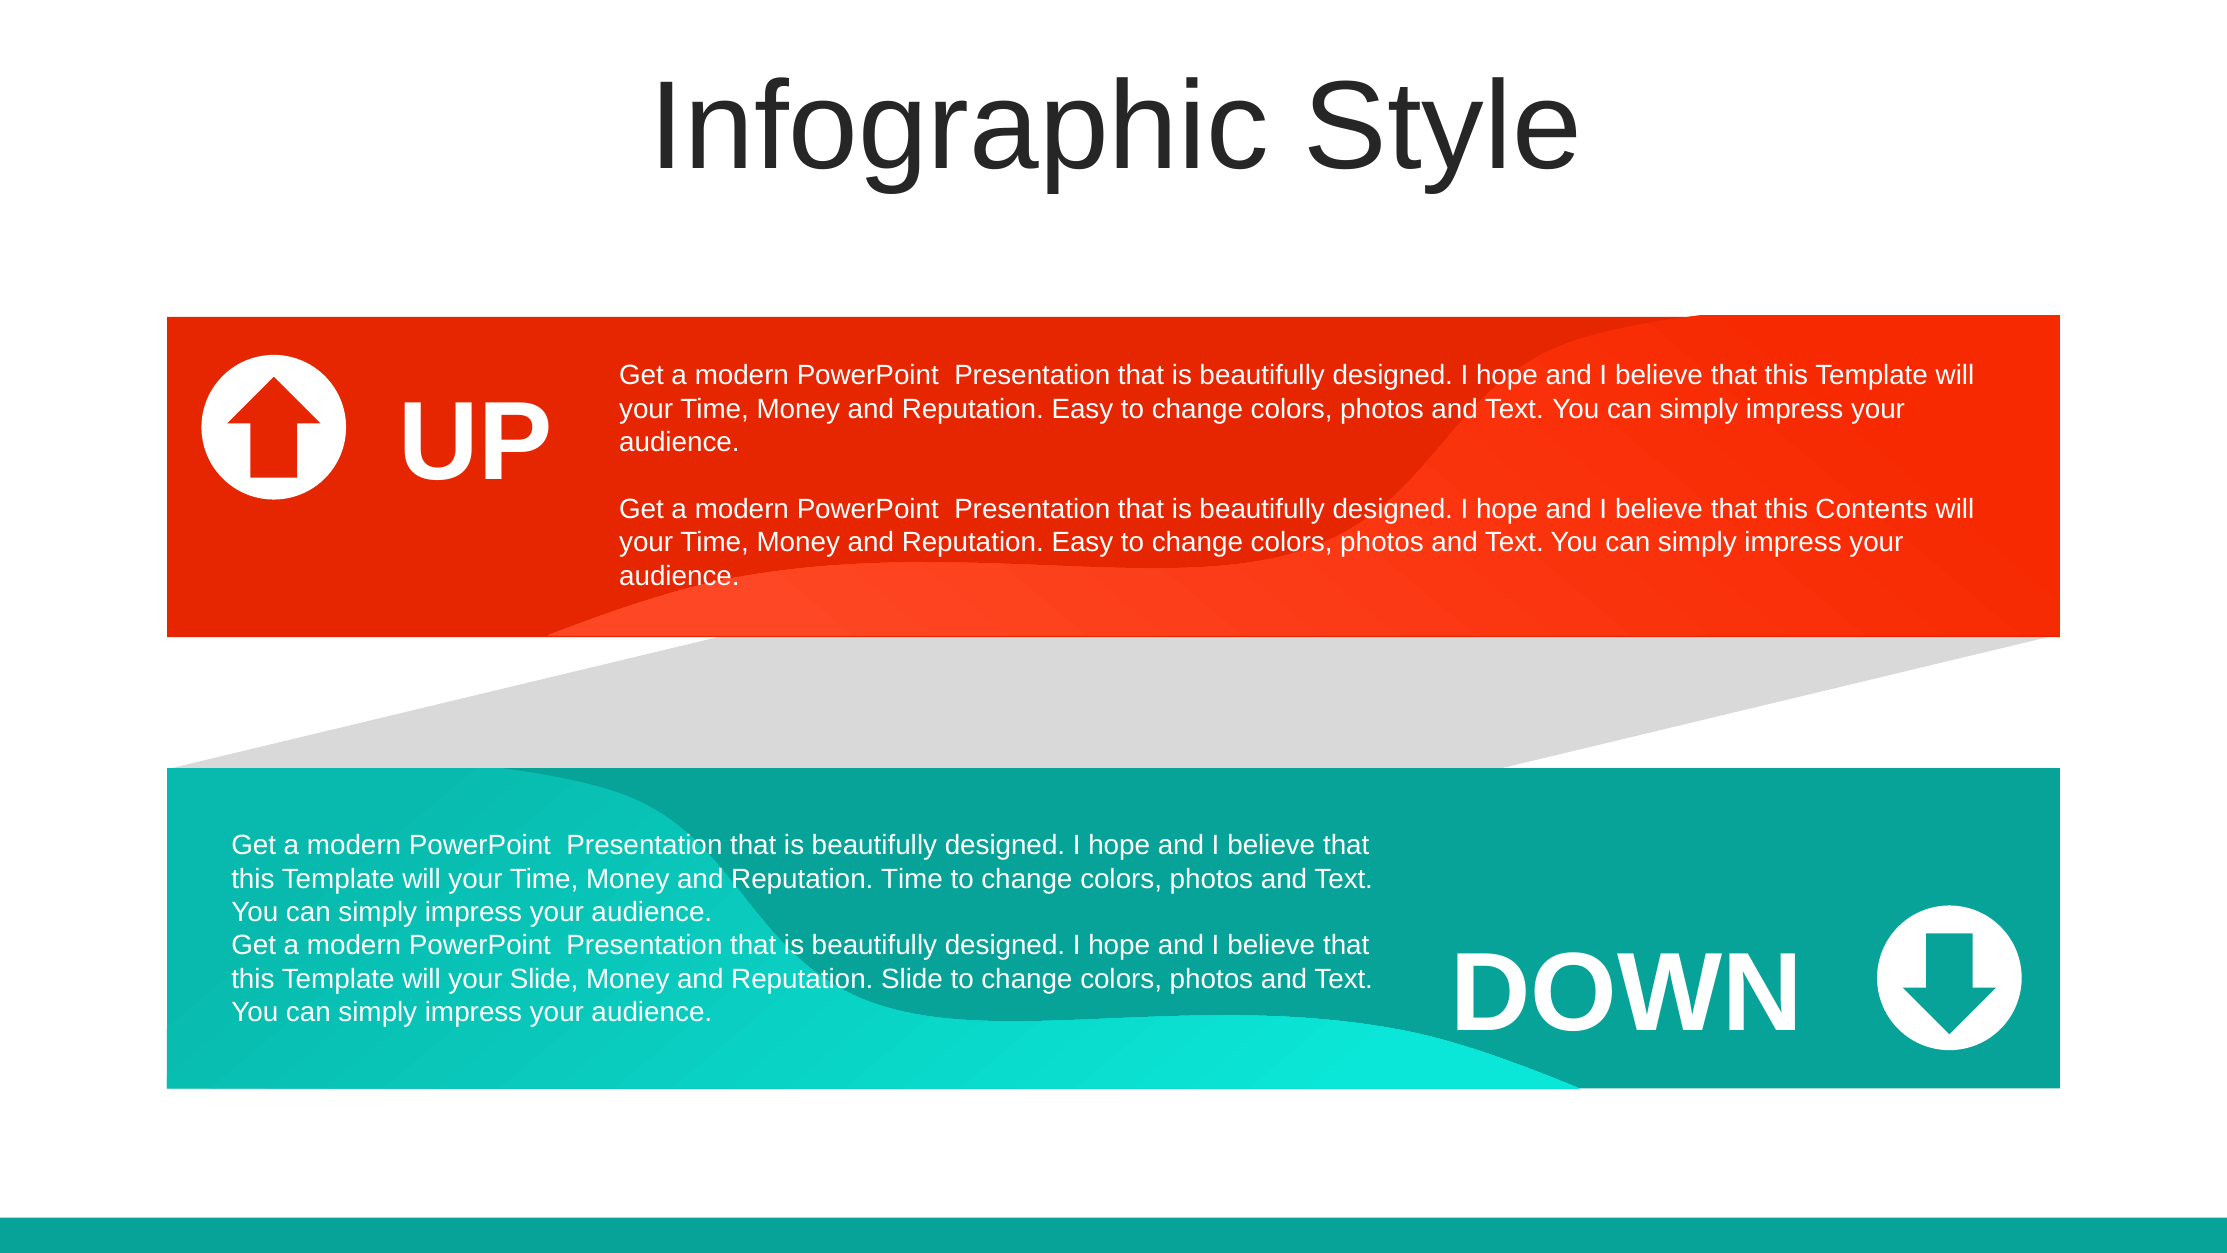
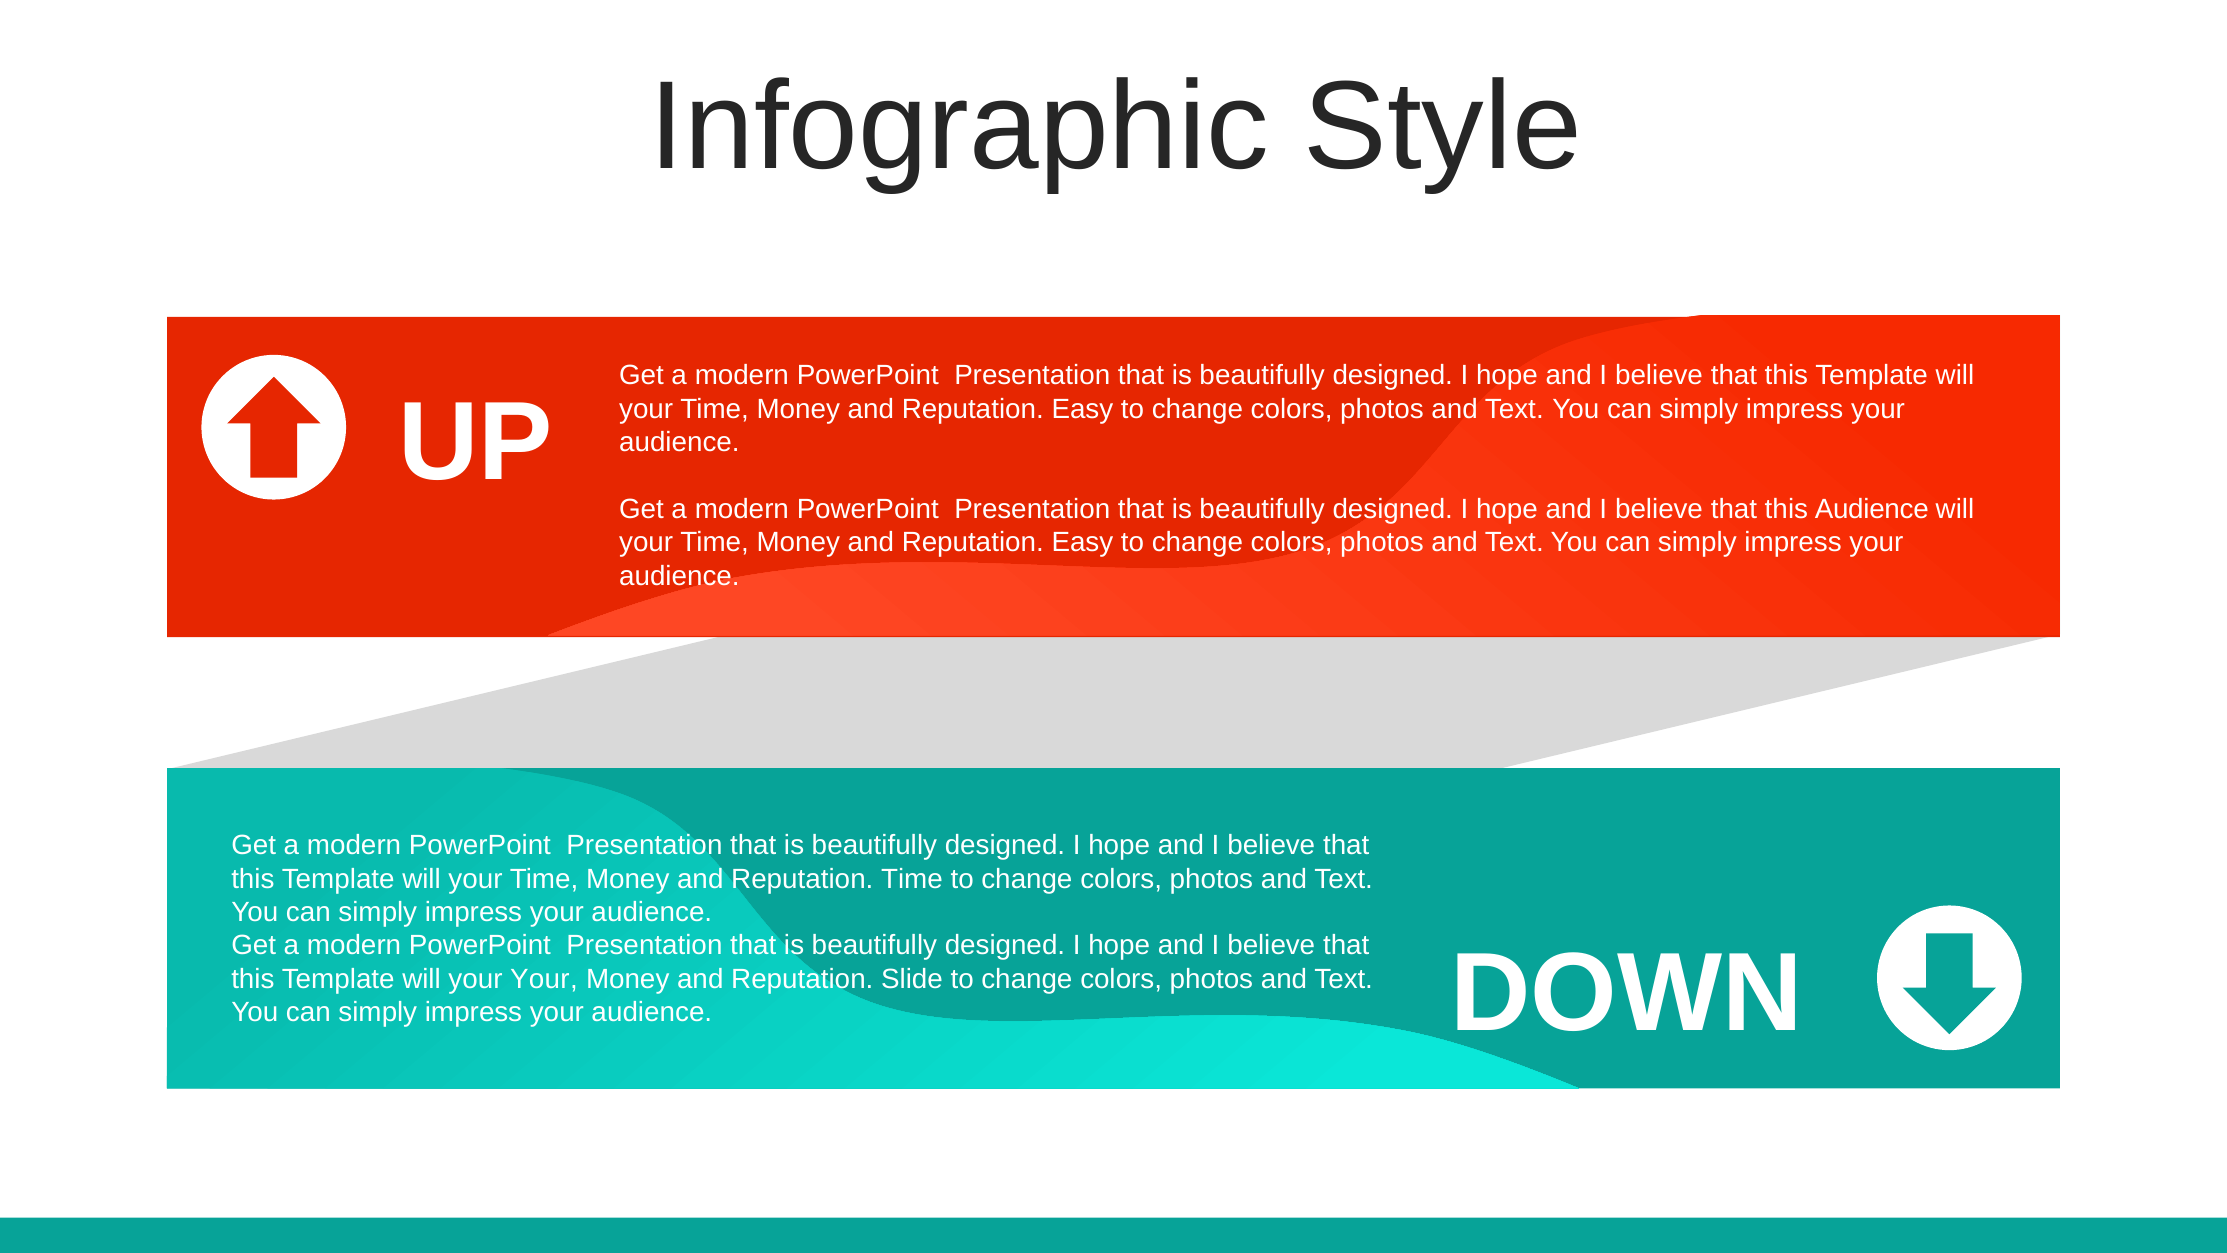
this Contents: Contents -> Audience (1872, 509)
your Slide: Slide -> Your (544, 979)
